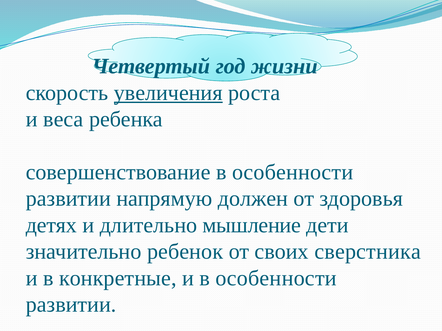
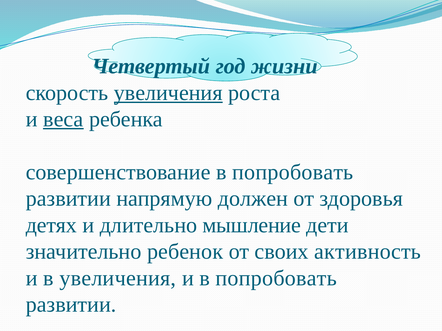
веса underline: none -> present (63, 119)
совершенствование в особенности: особенности -> попробовать (293, 172)
сверстника: сверстника -> активность (368, 252)
в конкретные: конкретные -> увеличения (118, 279)
и в особенности: особенности -> попробовать (276, 279)
